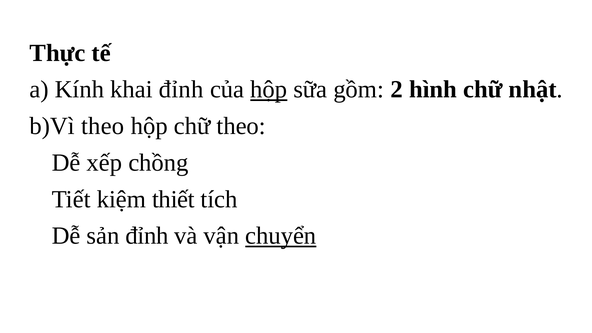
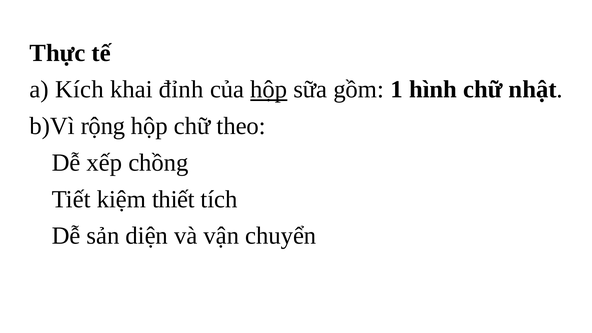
Kính: Kính -> Kích (79, 89)
2: 2 -> 1 (397, 89)
b)Vì theo: theo -> rộng (103, 126)
sản đỉnh: đỉnh -> diện (147, 236)
chuyển underline: present -> none (281, 236)
